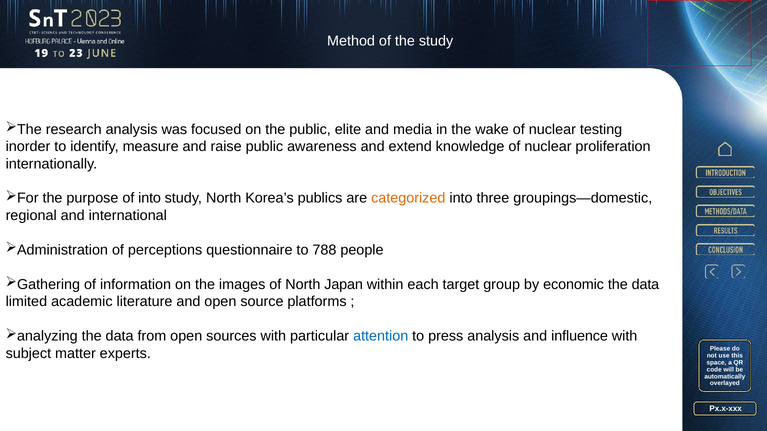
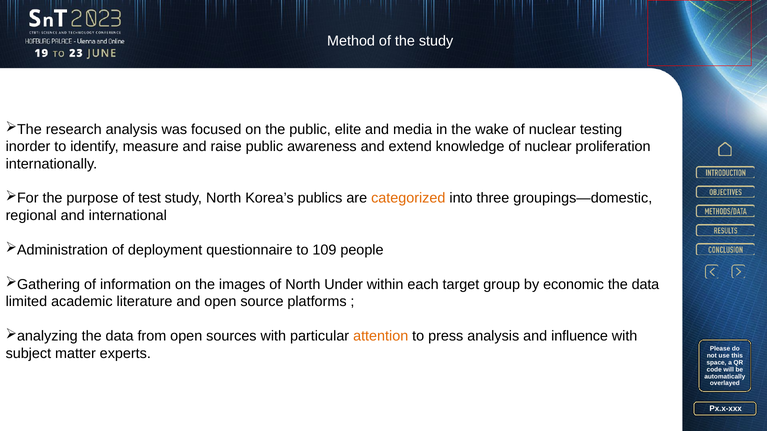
of into: into -> test (150, 198)
perceptions: perceptions -> deployment (165, 250)
788: 788 -> 109 (324, 250)
Japan: Japan -> Under (344, 285)
attention colour: blue -> orange (381, 337)
